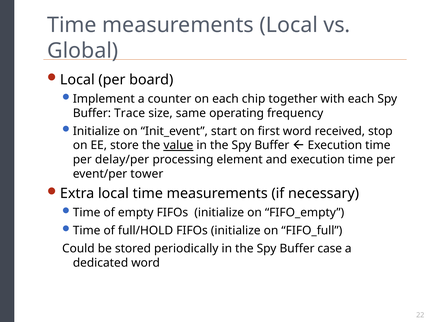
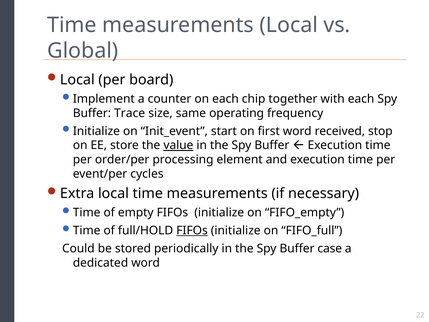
delay/per: delay/per -> order/per (122, 160)
tower: tower -> cycles (147, 174)
FIFOs underline: none -> present (192, 230)
